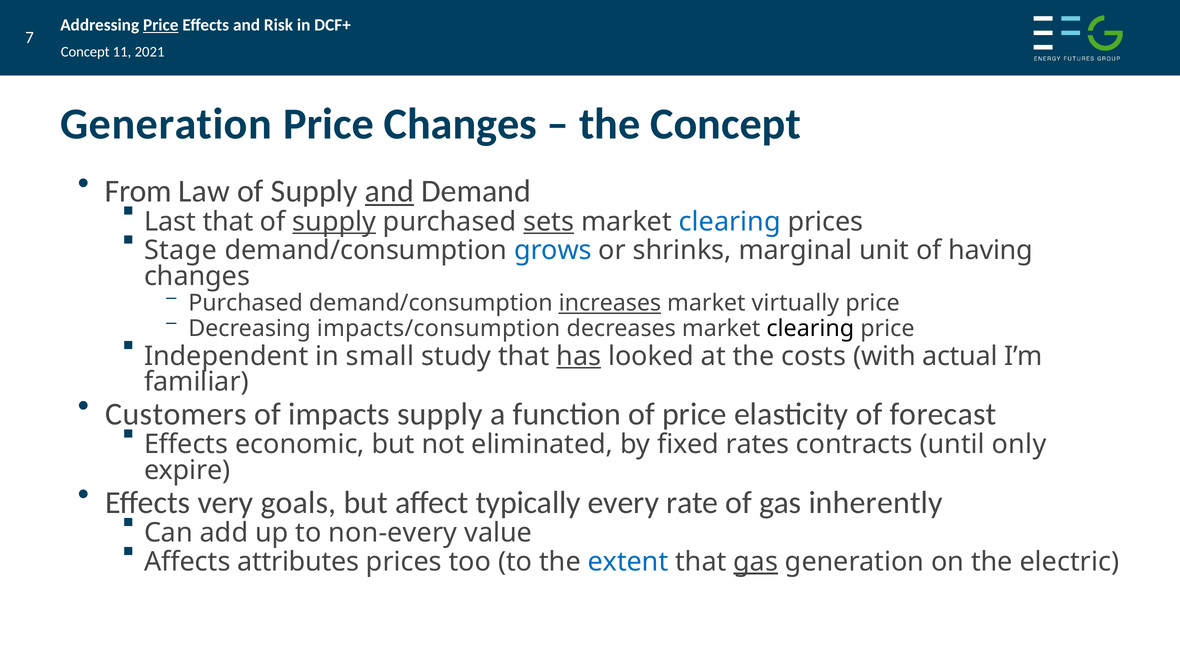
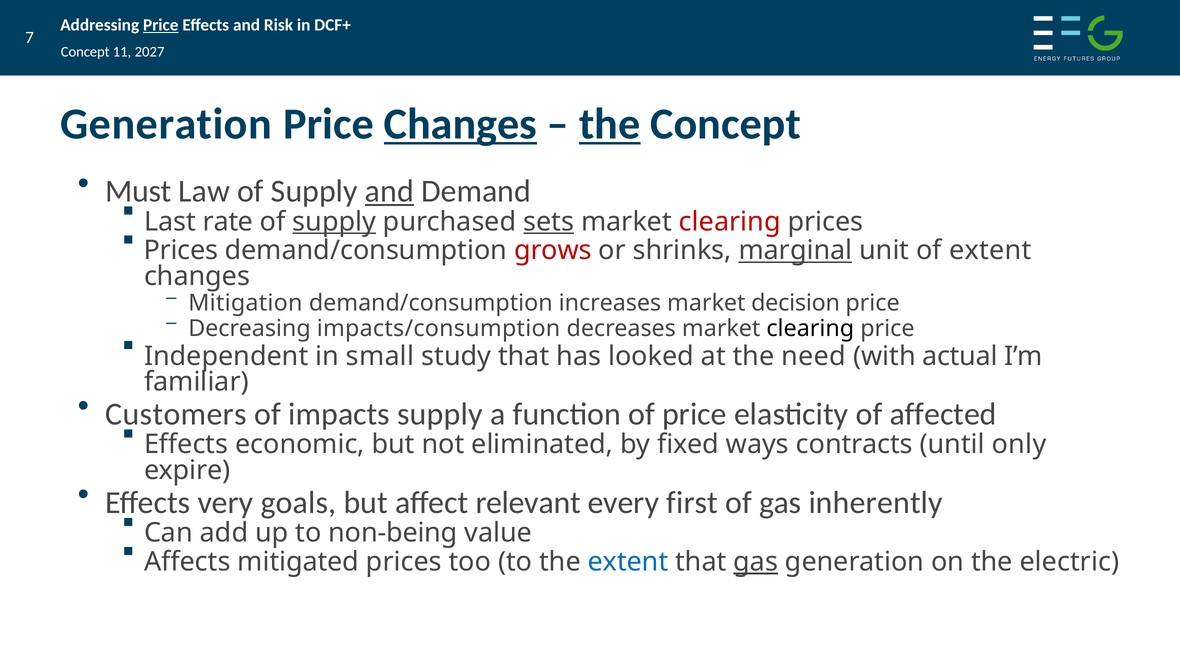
2021: 2021 -> 2027 (150, 52)
Changes underline: none -> present (461, 124)
the underline: none -> present (610, 124)
From: From -> Must (138, 191)
Last that: that -> rate (228, 222)
clearing colour: blue -> red (730, 222)
Stage: Stage -> Prices (181, 250)
grows colour: blue -> red (553, 250)
marginal underline: none -> present (795, 250)
of having: having -> extent (990, 250)
Purchased: Purchased -> Mitigation (245, 303)
increases underline: present -> none (610, 303)
virtually: virtually -> decision (796, 303)
has underline: present -> none (579, 356)
costs: costs -> need (814, 356)
forecast: forecast -> affected (943, 414)
rates: rates -> ways (757, 444)
typically: typically -> relevant (528, 502)
rate: rate -> first (692, 502)
non-every: non-every -> non-being (393, 533)
attributes: attributes -> mitigated (298, 562)
